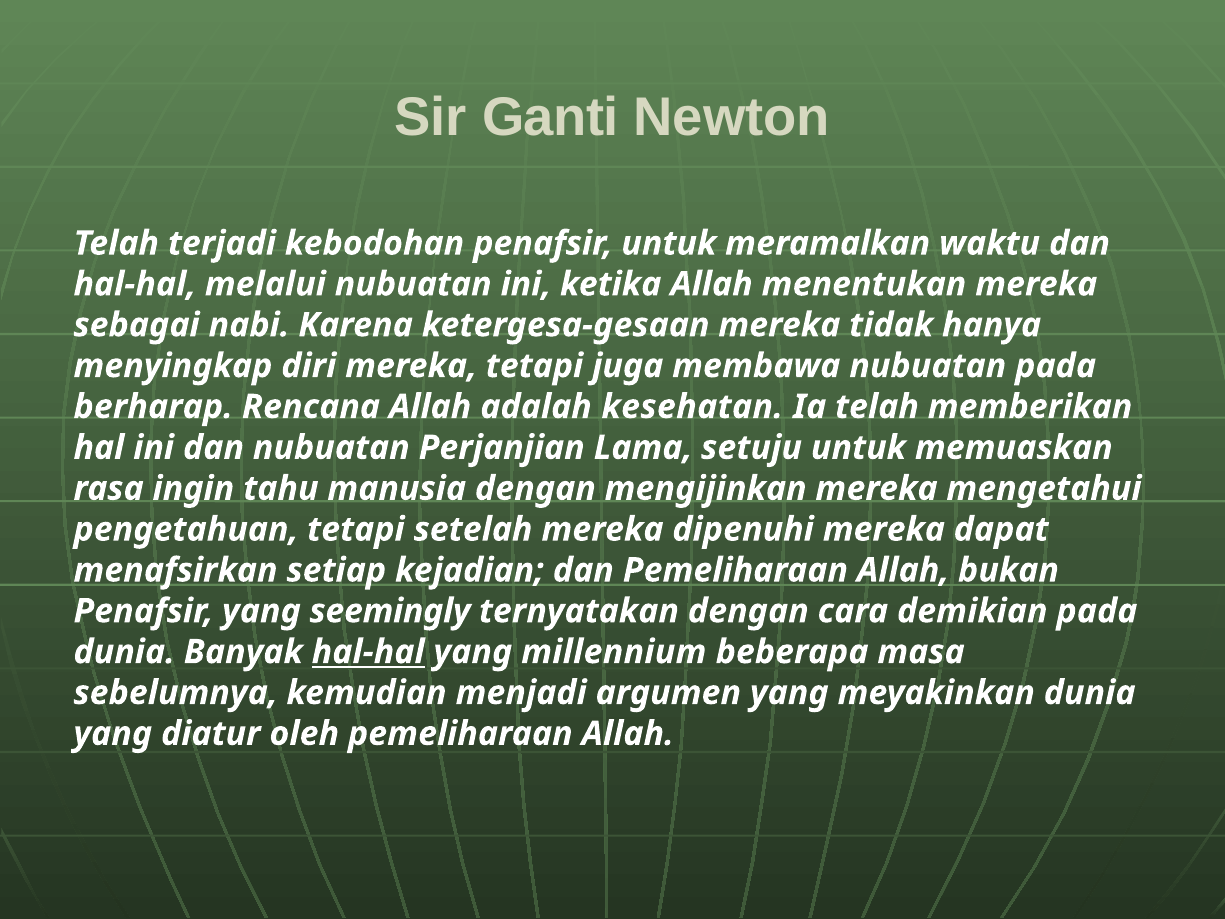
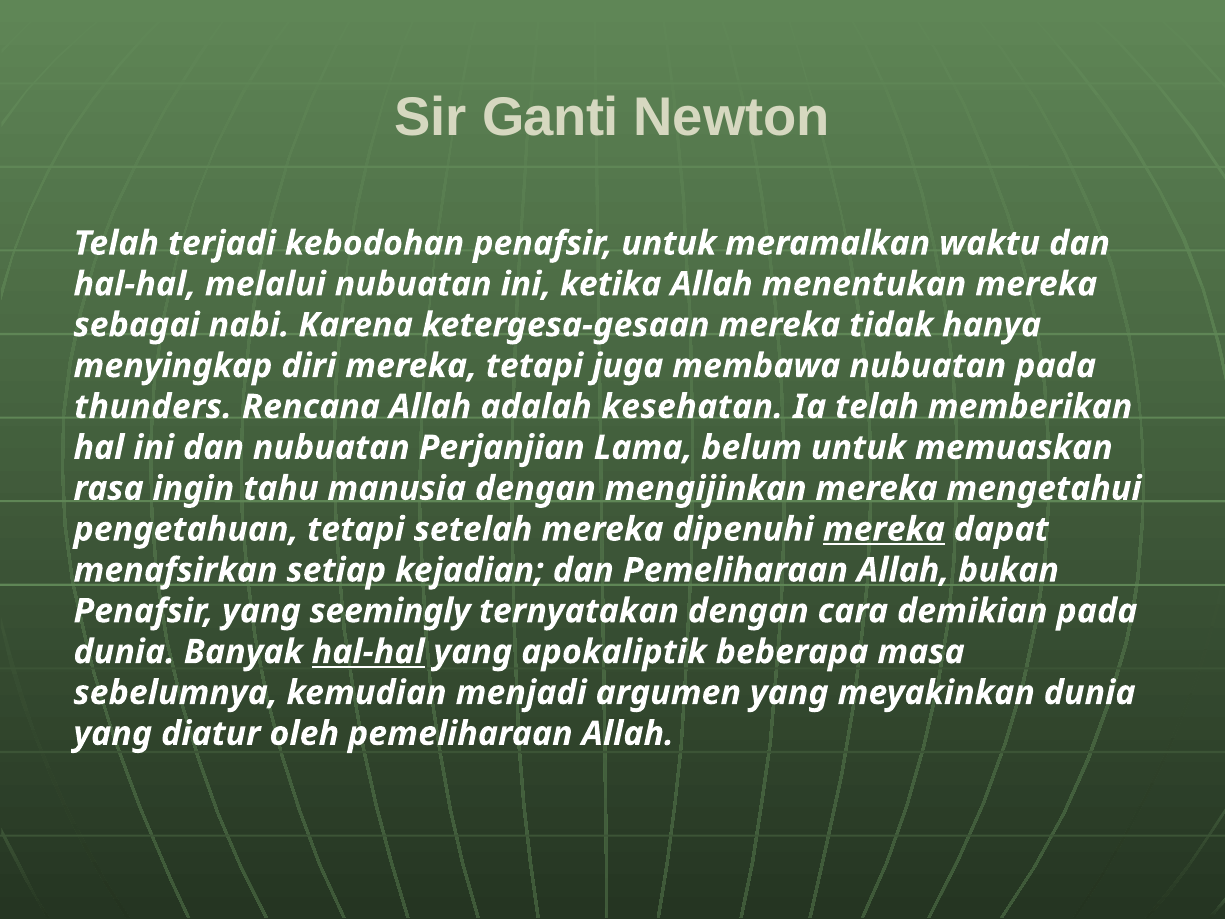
berharap: berharap -> thunders (153, 407)
setuju: setuju -> belum (752, 448)
mereka underline: none -> present (884, 529)
millennium: millennium -> apokaliptik (614, 652)
